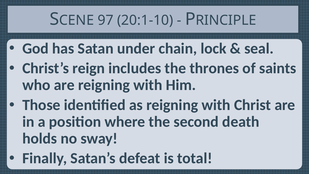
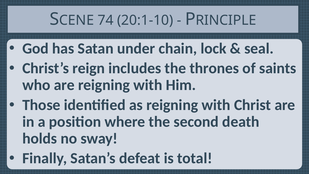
97: 97 -> 74 (106, 20)
